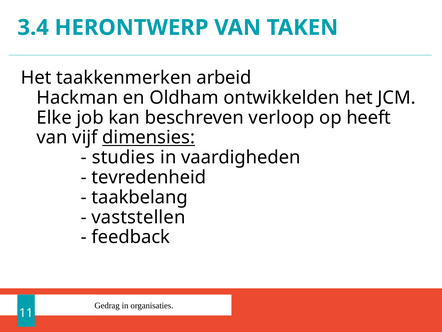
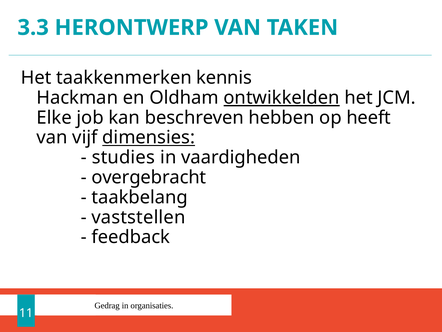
3.4: 3.4 -> 3.3 (33, 28)
arbeid: arbeid -> kennis (224, 78)
ontwikkelden underline: none -> present (282, 98)
verloop: verloop -> hebben (282, 117)
tevredenheid: tevredenheid -> overgebracht (149, 177)
